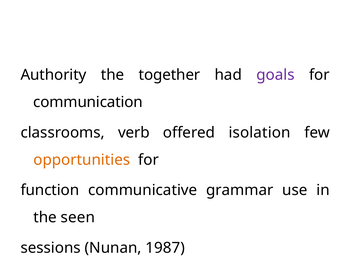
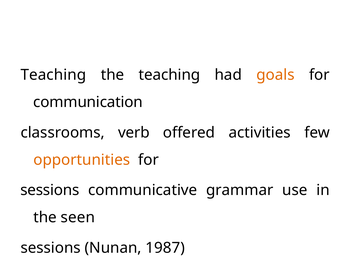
Authority: Authority -> Teaching (53, 75)
the together: together -> teaching (169, 75)
goals colour: purple -> orange (275, 75)
isolation: isolation -> activities (260, 133)
function: function -> sessions (50, 191)
